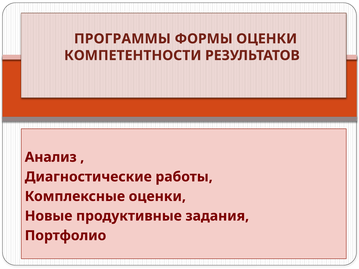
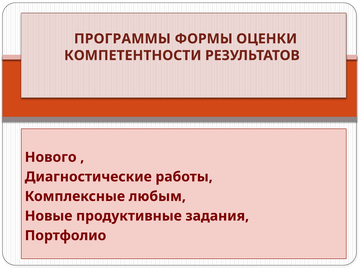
Анализ: Анализ -> Нового (51, 157)
Комплексные оценки: оценки -> любым (157, 197)
